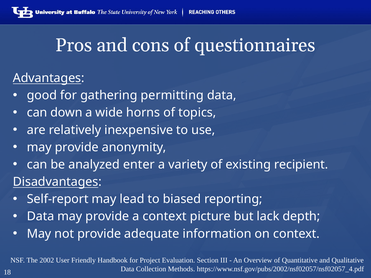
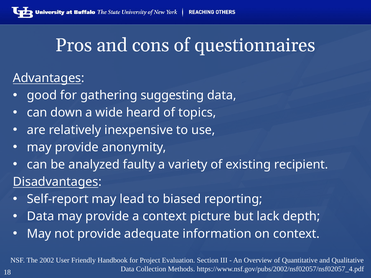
permitting: permitting -> suggesting (172, 95)
horns: horns -> heard (143, 113)
enter: enter -> faulty (139, 165)
